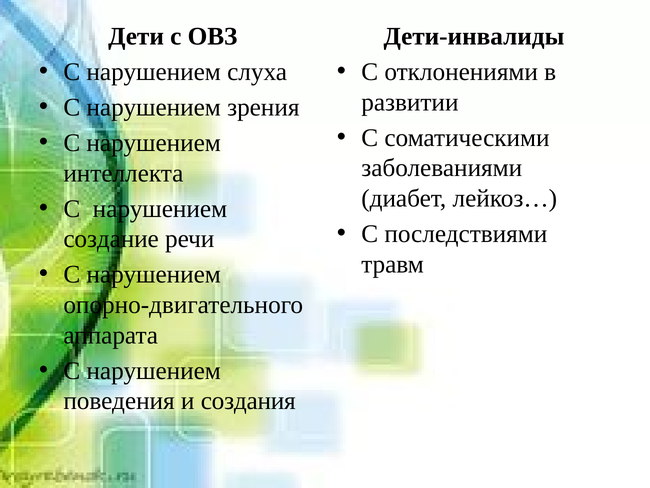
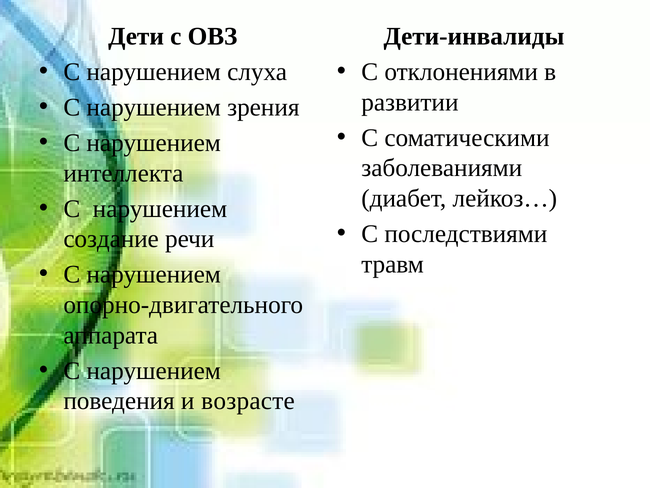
создания: создания -> возрасте (248, 401)
